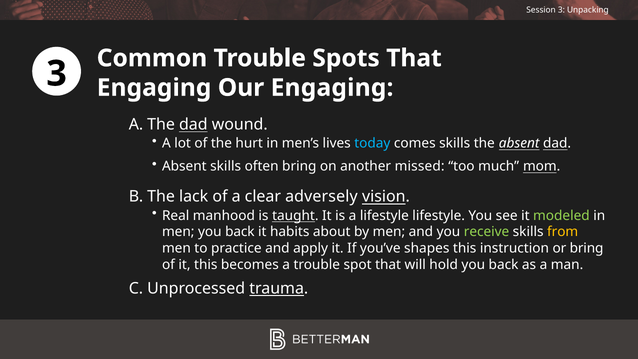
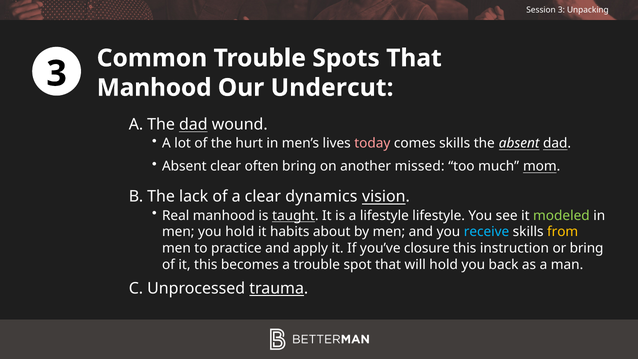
Engaging: Engaging -> Manhood (154, 88)
Our Engaging: Engaging -> Undercut (332, 88)
today colour: light blue -> pink (372, 143)
Absent skills: skills -> clear (226, 166)
adversely: adversely -> dynamics (321, 197)
men you back: back -> hold (240, 232)
receive colour: light green -> light blue (487, 232)
shapes: shapes -> closure (427, 248)
